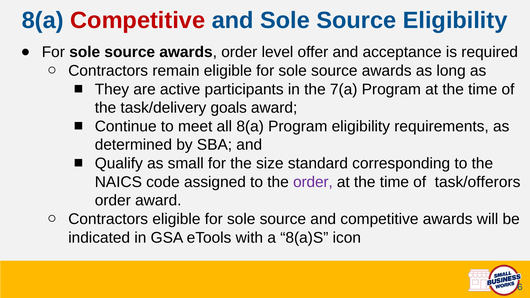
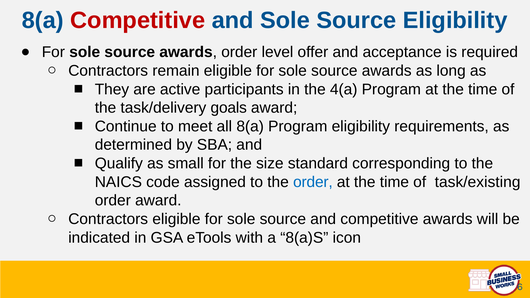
7(a: 7(a -> 4(a (344, 89)
order colour: purple -> blue (313, 182)
task/offerors: task/offerors -> task/existing (478, 182)
